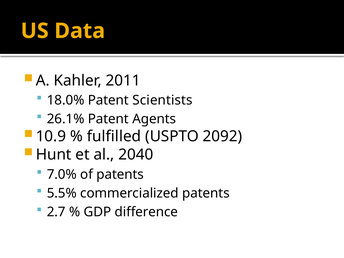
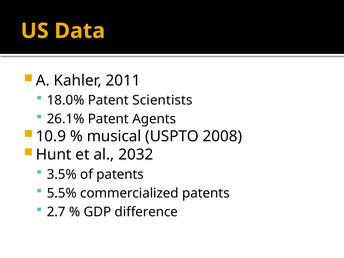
fulfilled: fulfilled -> musical (114, 136)
2092: 2092 -> 2008 (223, 136)
2040: 2040 -> 2032 (136, 155)
7.0%: 7.0% -> 3.5% (62, 174)
